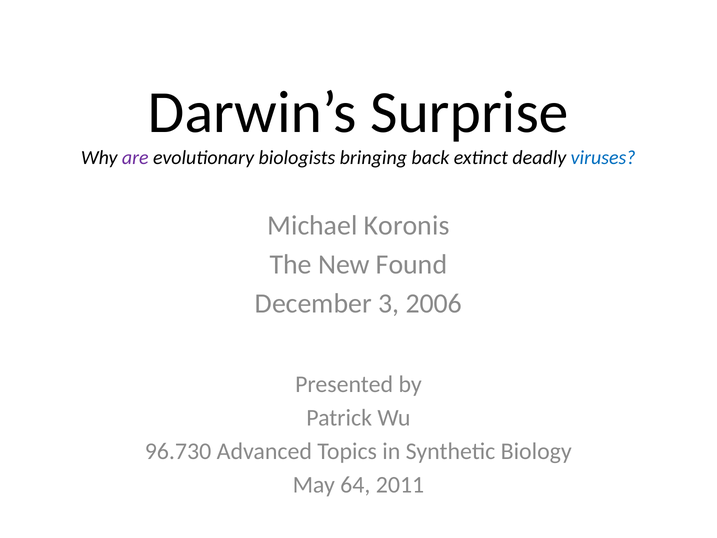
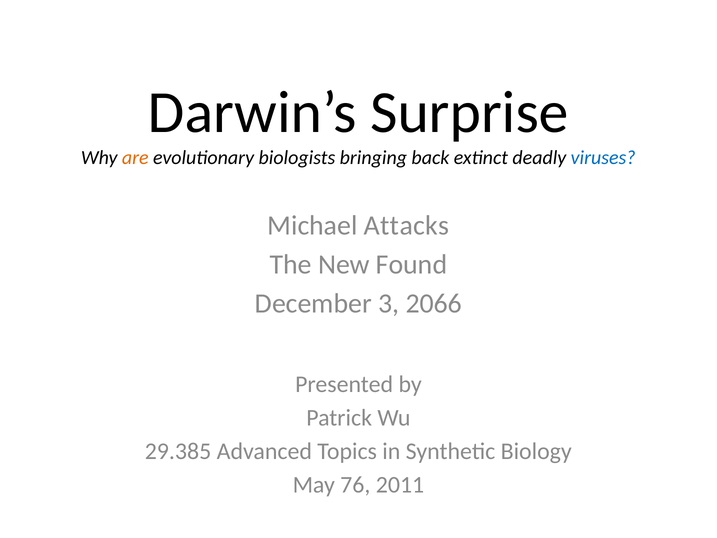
are colour: purple -> orange (135, 157)
Koronis: Koronis -> Attacks (406, 225)
2006: 2006 -> 2066 (434, 303)
96.730: 96.730 -> 29.385 (178, 451)
64: 64 -> 76 (355, 484)
